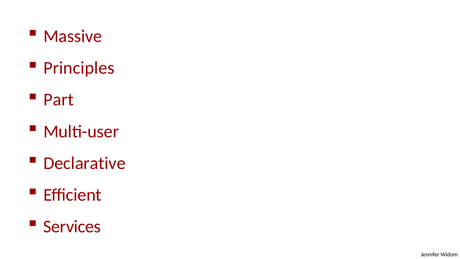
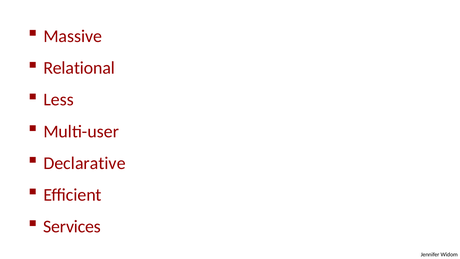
Principles: Principles -> Relational (79, 68)
Part: Part -> Less (59, 100)
